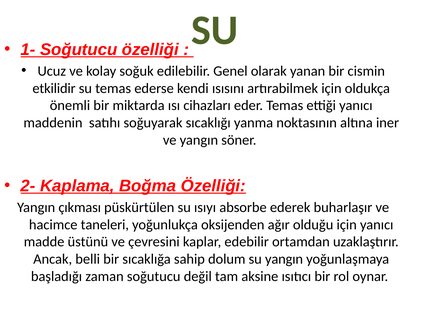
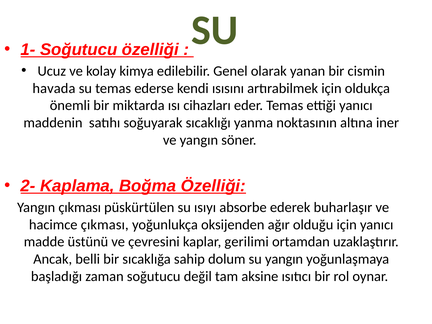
soğuk: soğuk -> kimya (137, 71)
etkilidir: etkilidir -> havada (54, 88)
hacimce taneleri: taneleri -> çıkması (105, 225)
edebilir: edebilir -> gerilimi (247, 242)
